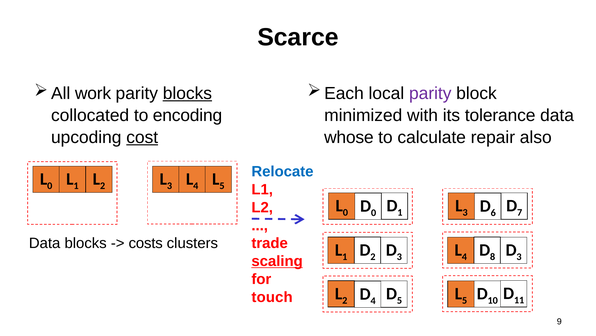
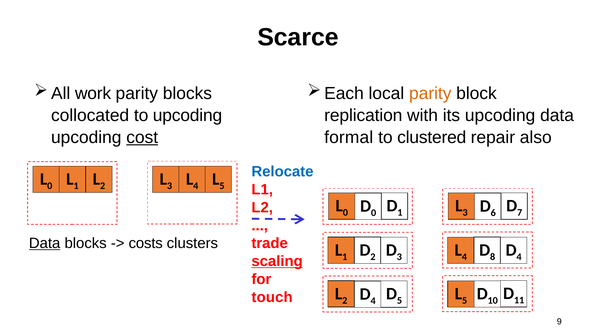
blocks underline: present -> none (187, 93)
parity colour: purple -> orange (430, 93)
to encoding: encoding -> upcoding (188, 115)
minimized: minimized -> replication (363, 115)
its tolerance: tolerance -> upcoding (500, 115)
whose: whose -> formal (349, 137)
calculate: calculate -> clustered (432, 137)
Data underline: none -> present (45, 243)
3: 3 -> 4 (519, 256)
